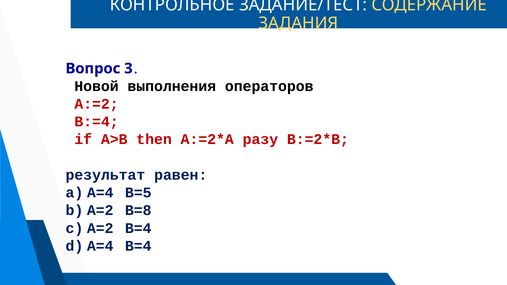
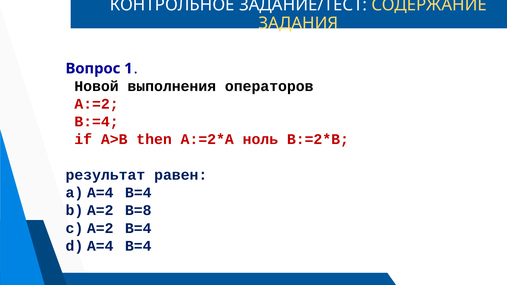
3: 3 -> 1 (128, 69)
разу: разу -> ноль (260, 140)
B=5: B=5 -> B=4 (138, 193)
